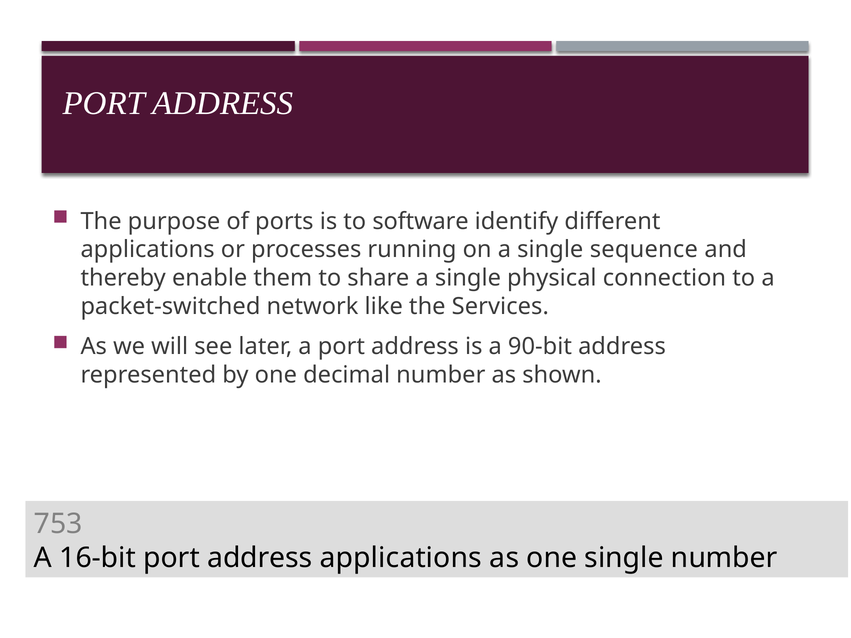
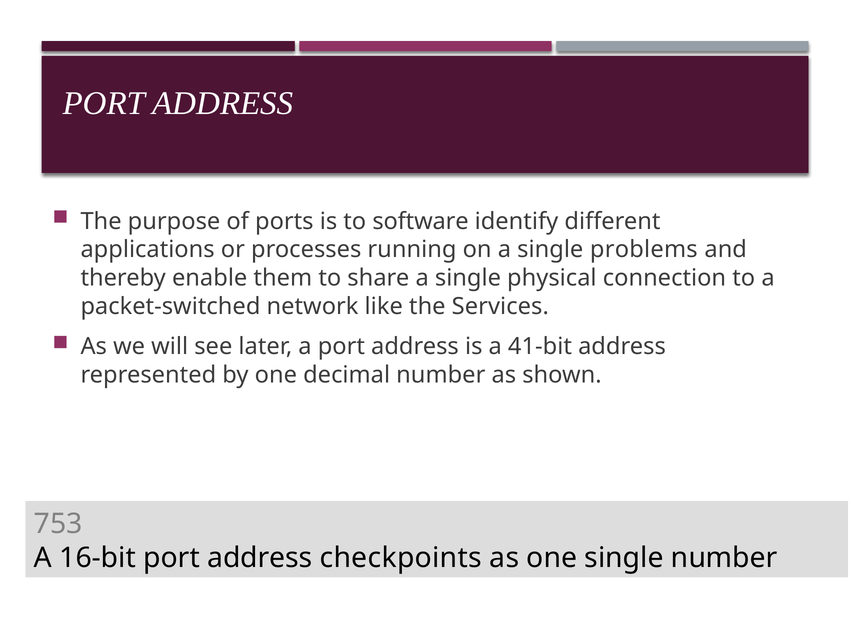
sequence: sequence -> problems (644, 250)
90-bit: 90-bit -> 41-bit (540, 347)
address applications: applications -> checkpoints (401, 558)
